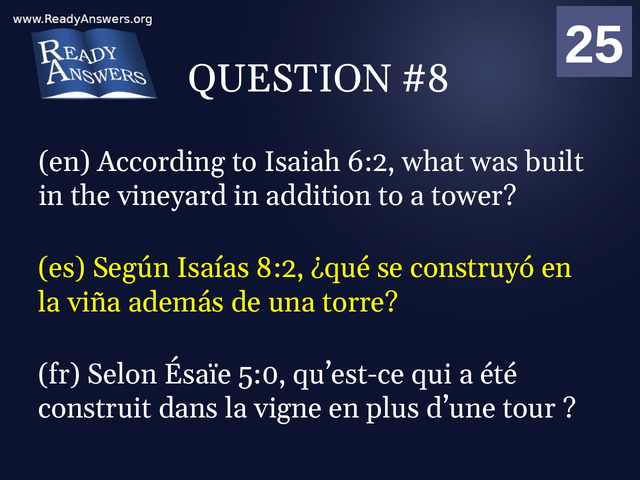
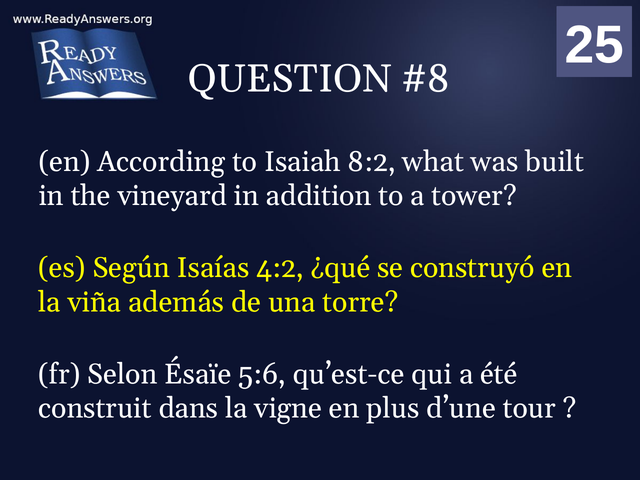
6:2: 6:2 -> 8:2 (372, 162)
8:2: 8:2 -> 4:2 (280, 268)
5:0: 5:0 -> 5:6 (262, 374)
